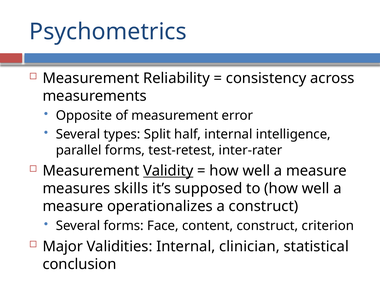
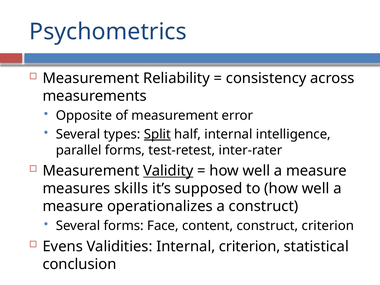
Split underline: none -> present (157, 134)
Major: Major -> Evens (63, 246)
Internal clinician: clinician -> criterion (250, 246)
